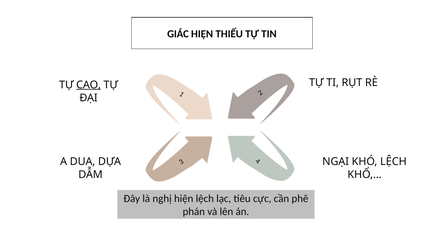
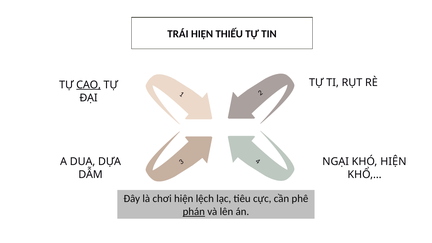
GIÁC: GIÁC -> TRÁI (178, 34)
KHÓ LỆCH: LỆCH -> HIỆN (393, 162)
nghị: nghị -> chơi (162, 199)
phán underline: none -> present (194, 212)
